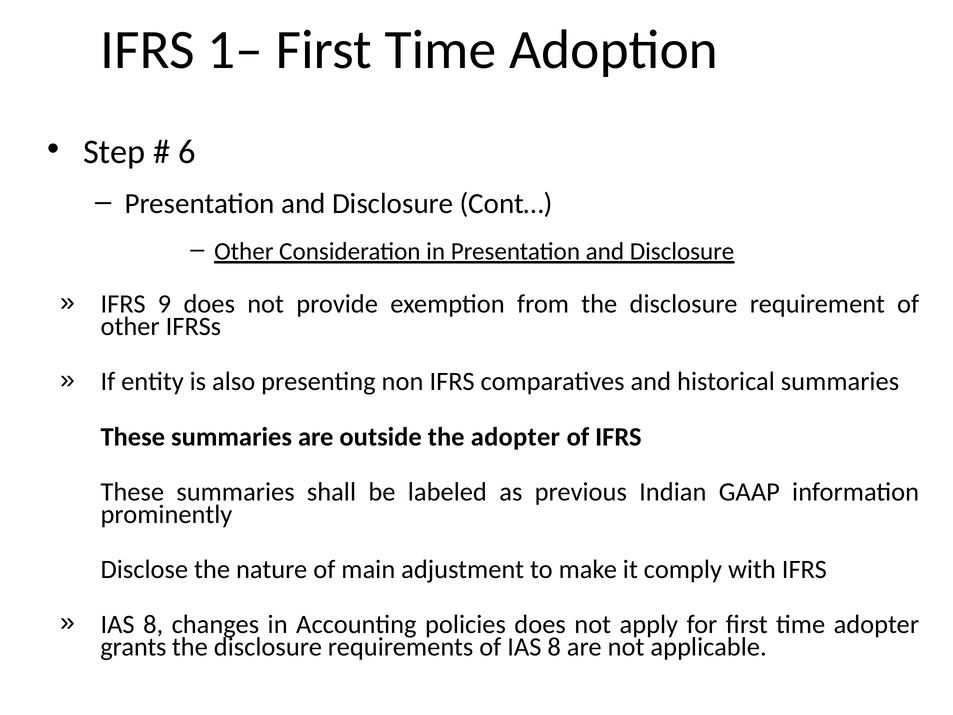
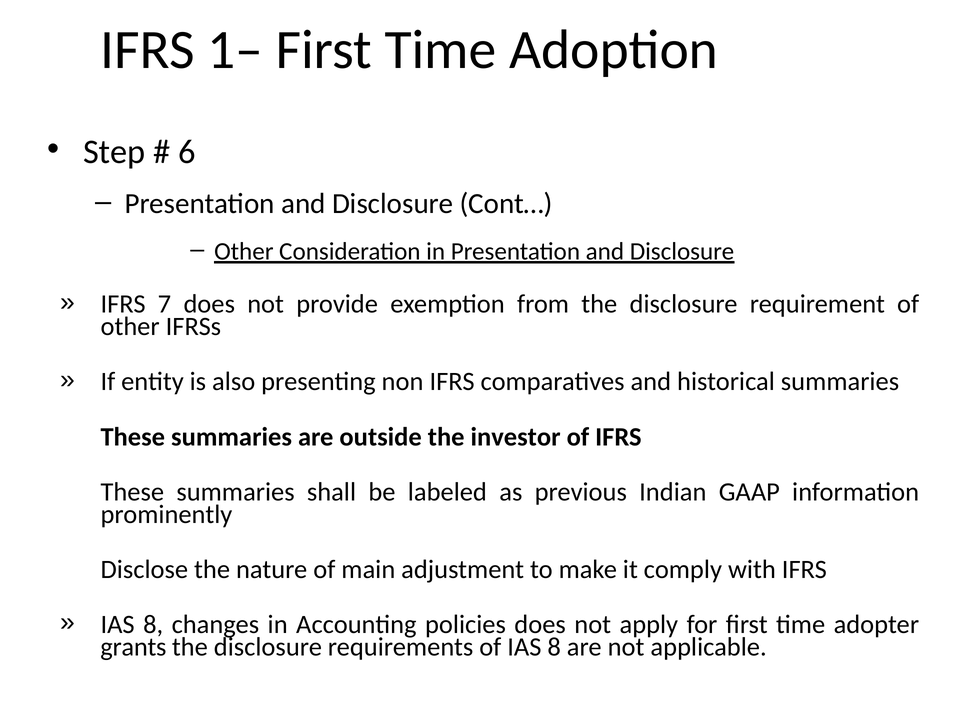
9: 9 -> 7 (164, 304)
the adopter: adopter -> investor (516, 437)
